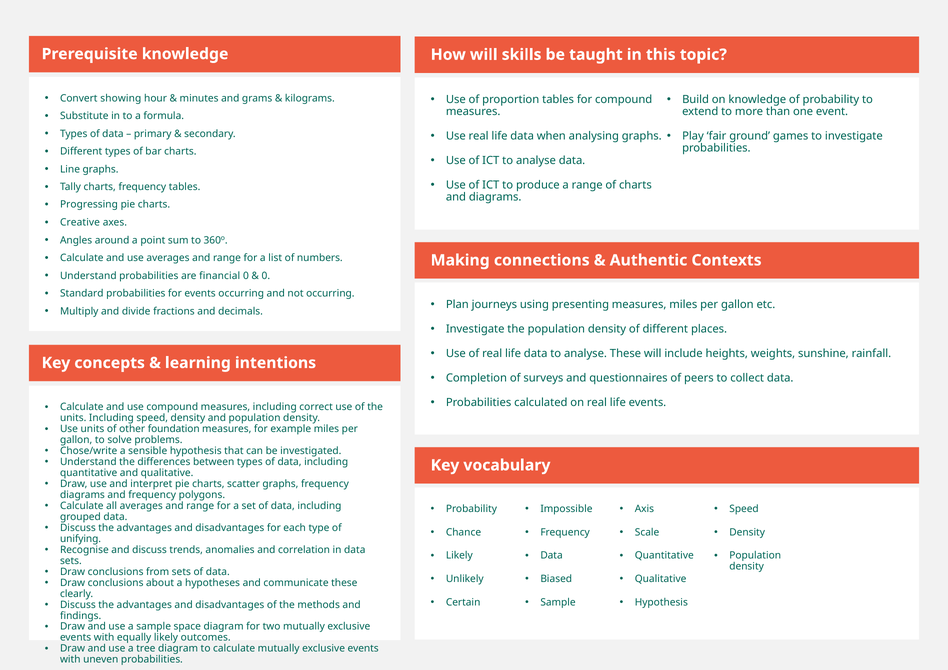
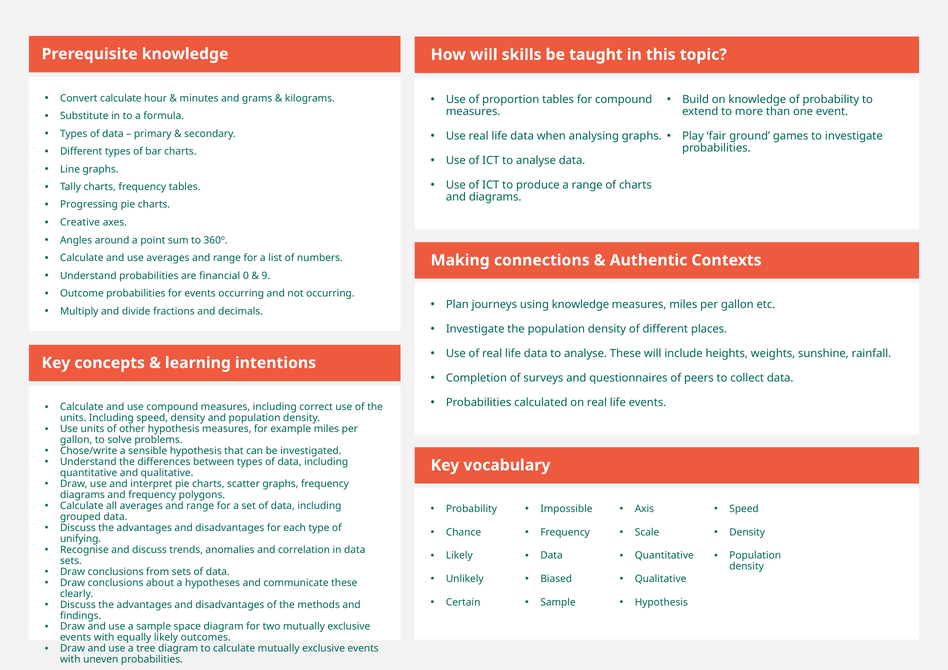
Convert showing: showing -> calculate (121, 98)
0: 0 -> 9 (266, 276)
Standard: Standard -> Outcome (82, 294)
using presenting: presenting -> knowledge (580, 304)
other foundation: foundation -> hypothesis (174, 429)
